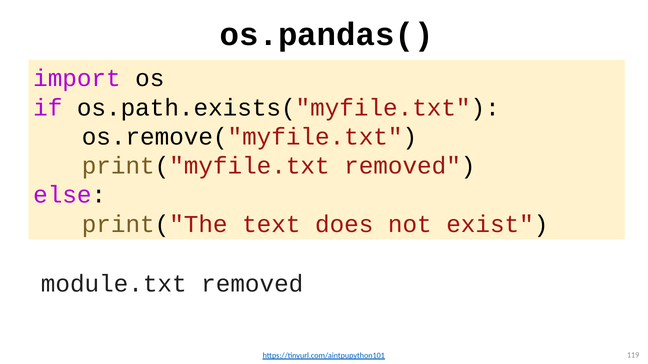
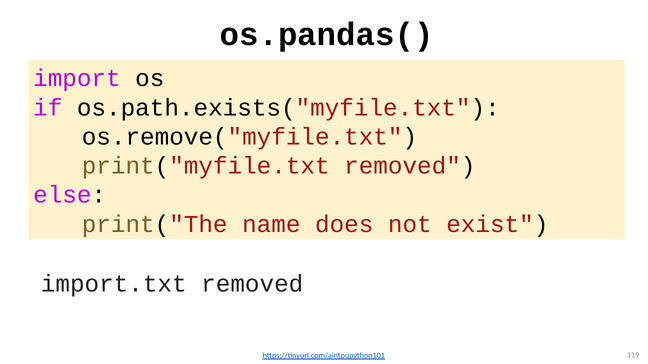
text: text -> name (271, 224)
module.txt: module.txt -> import.txt (114, 284)
